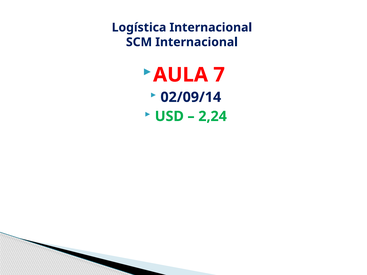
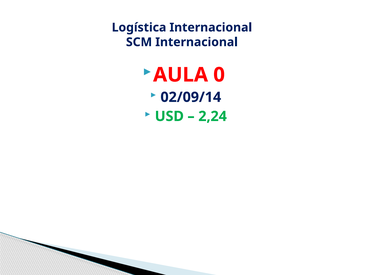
7: 7 -> 0 (219, 75)
